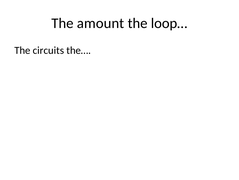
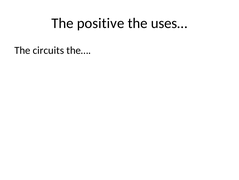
amount: amount -> positive (101, 23)
loop…: loop… -> uses… (169, 23)
